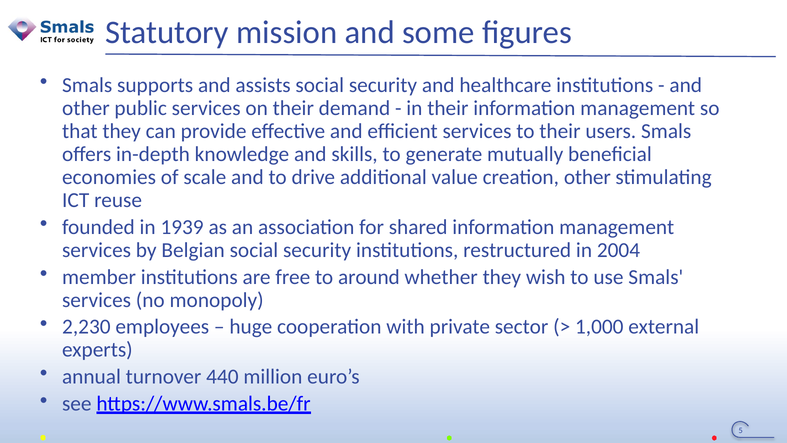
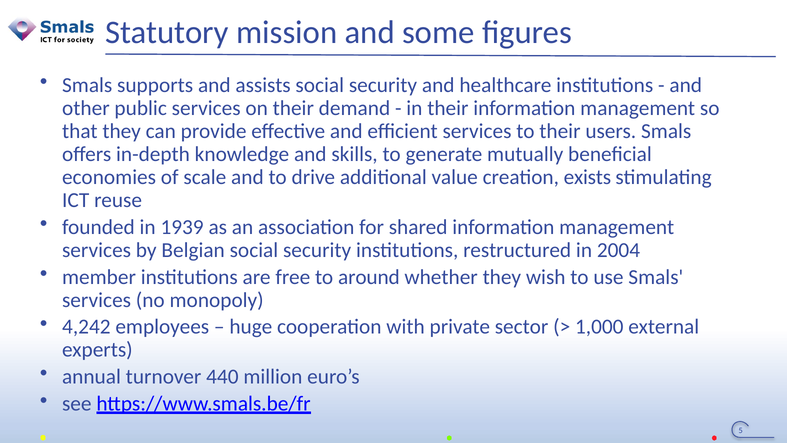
creation other: other -> exists (587, 177)
2,230: 2,230 -> 4,242 (86, 327)
